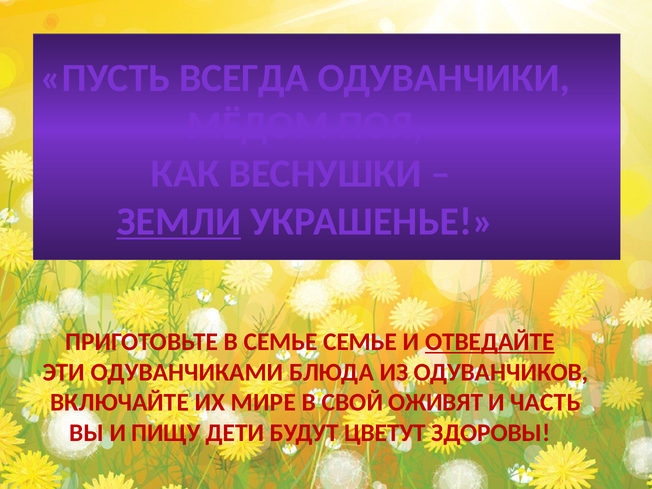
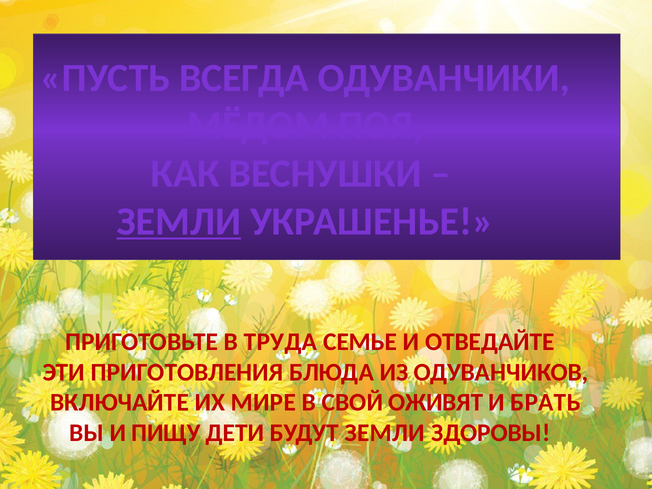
В СЕМЬЕ: СЕМЬЕ -> ТРУДА (281, 342)
ОТВЕДАЙТЕ underline: present -> none (490, 342)
ОДУВАНЧИКАМИ: ОДУВАНЧИКАМИ -> ПРИГОТОВЛЕНИЯ (187, 372)
ЧАСТЬ: ЧАСТЬ -> БРАТЬ (545, 403)
БУДУТ ЦВЕТУТ: ЦВЕТУТ -> ЗЕМЛИ (385, 433)
